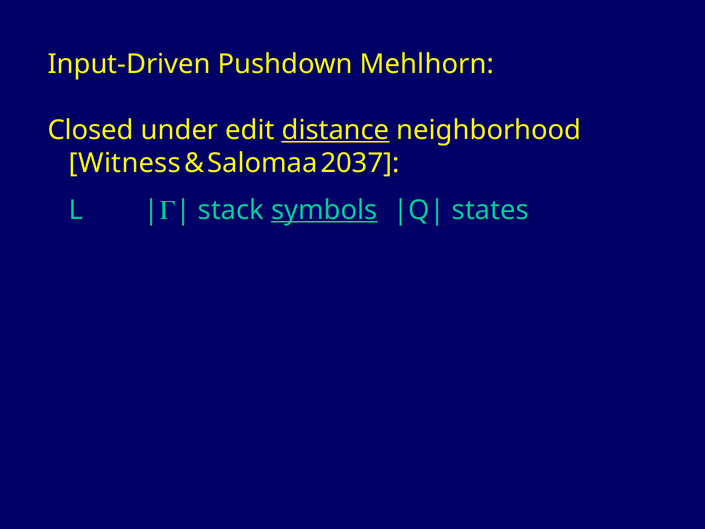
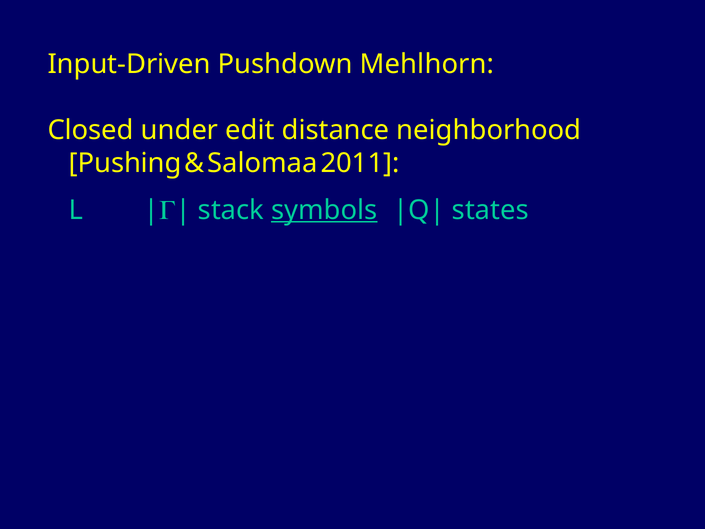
distance underline: present -> none (336, 130)
Witness: Witness -> Pushing (125, 163)
2037: 2037 -> 2011 (360, 163)
